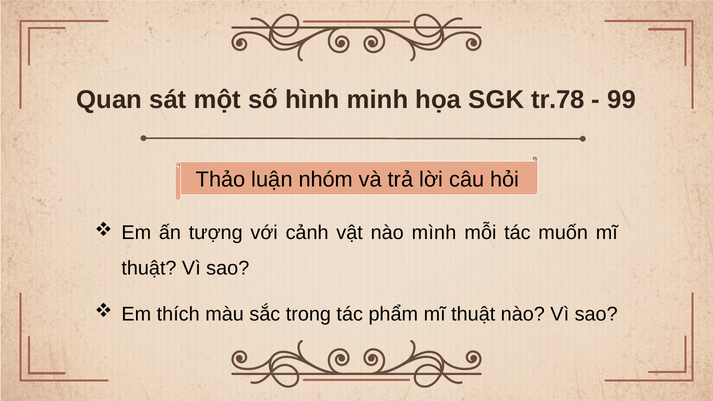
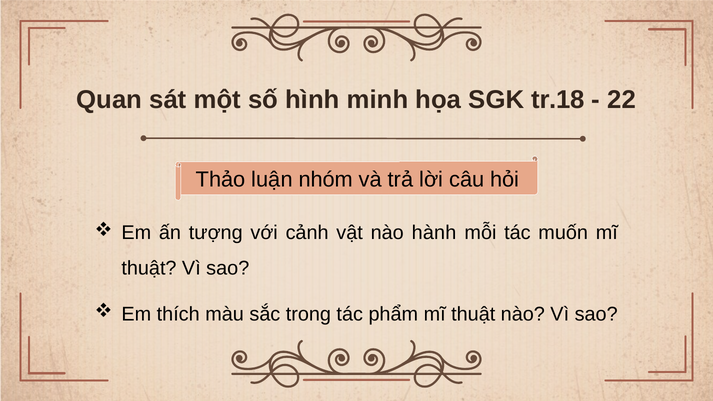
tr.78: tr.78 -> tr.18 (558, 100)
99: 99 -> 22 (622, 100)
mình: mình -> hành (434, 233)
